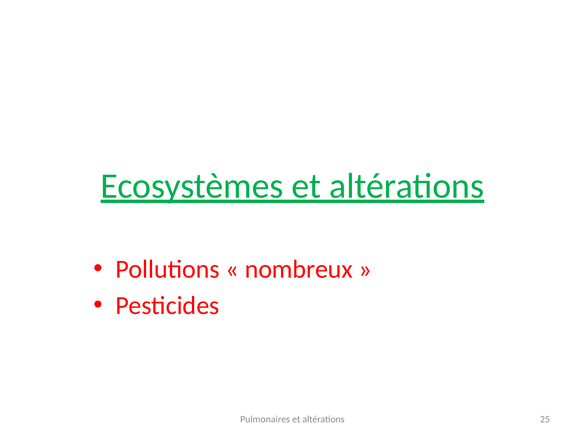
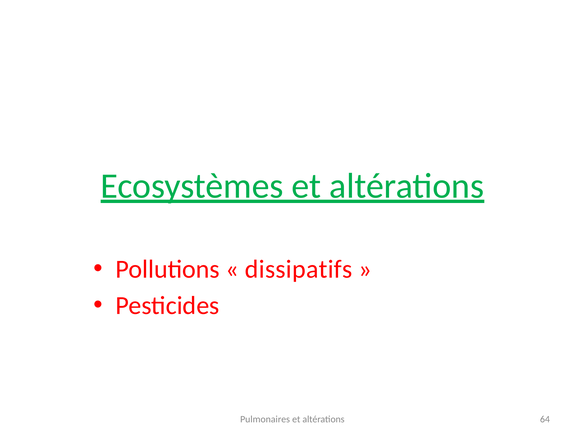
nombreux: nombreux -> dissipatifs (299, 269)
25: 25 -> 64 (545, 419)
